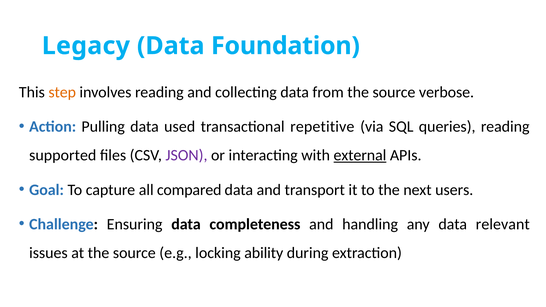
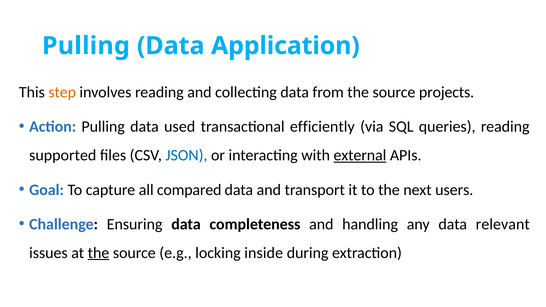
Legacy: Legacy -> Pulling (86, 46)
Foundation: Foundation -> Application (285, 46)
verbose: verbose -> projects (447, 92)
repetitive: repetitive -> efficiently (322, 127)
JSON colour: purple -> blue (186, 155)
the underline: none -> present (98, 253)
ability: ability -> inside (264, 253)
